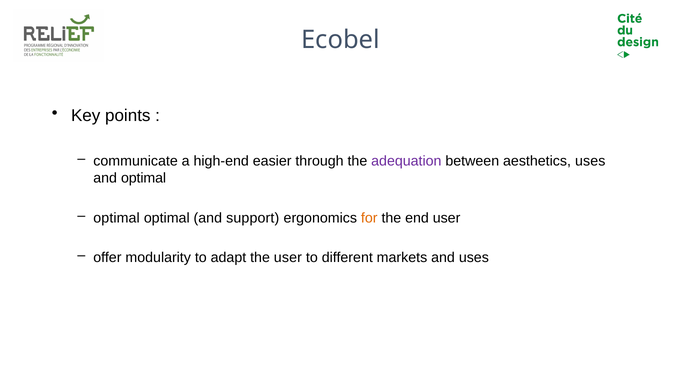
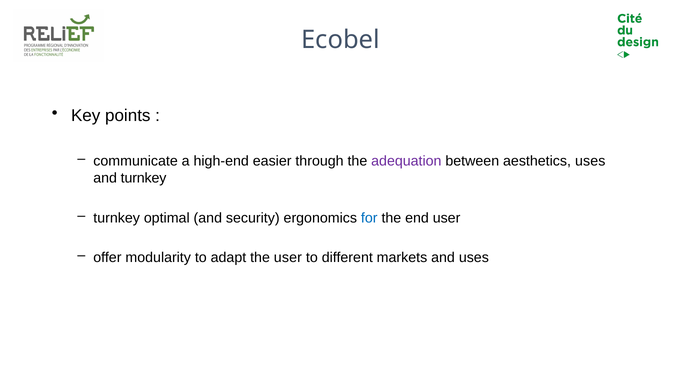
and optimal: optimal -> turnkey (144, 178)
optimal: optimal -> turnkey (117, 218)
support: support -> security (253, 218)
for colour: orange -> blue (369, 218)
